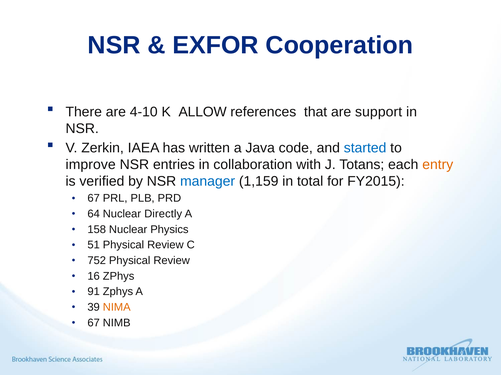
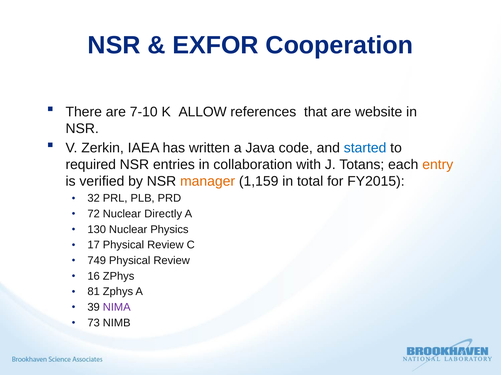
4-10: 4-10 -> 7-10 (144, 112)
support: support -> website (379, 112)
improve: improve -> required (91, 165)
manager colour: blue -> orange (208, 182)
67: 67 -> 32 (94, 199)
64: 64 -> 72 (94, 214)
158: 158 -> 130 (97, 230)
51: 51 -> 17 (94, 245)
752: 752 -> 749 (97, 261)
91: 91 -> 81 (94, 292)
NIMA colour: orange -> purple (117, 308)
67: 67 -> 73 (94, 323)
